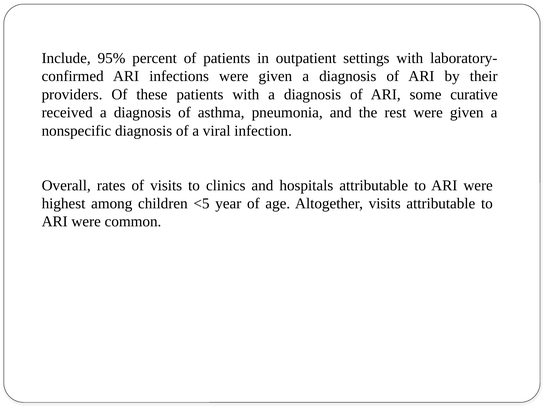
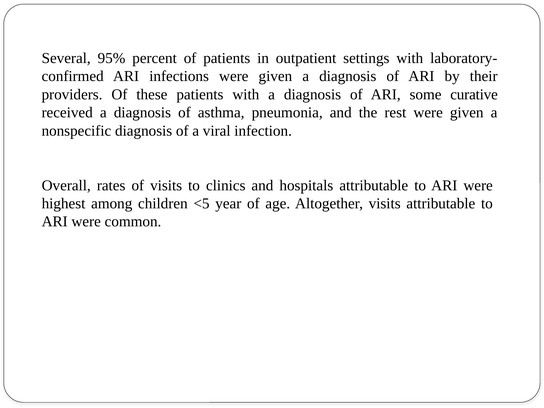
Include: Include -> Several (66, 58)
